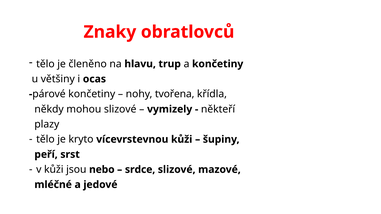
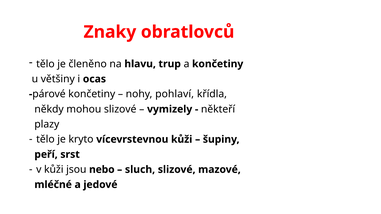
tvořena: tvořena -> pohlaví (175, 94)
srdce: srdce -> sluch (140, 170)
